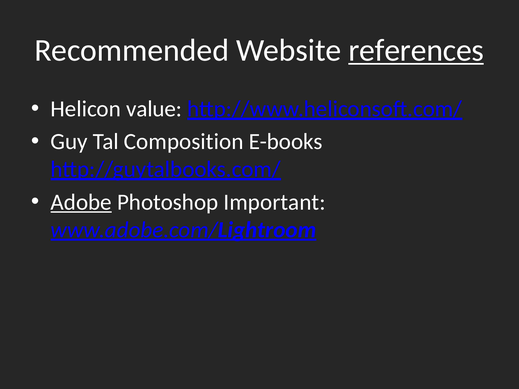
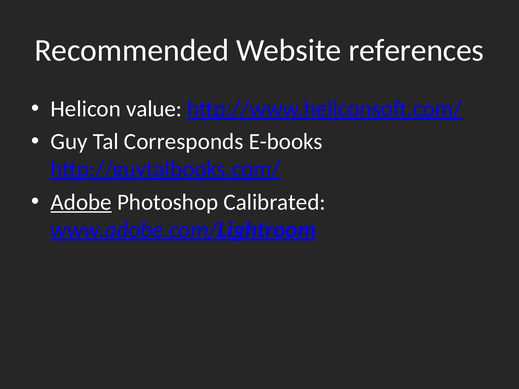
references underline: present -> none (416, 50)
Composition: Composition -> Corresponds (184, 142)
Important: Important -> Calibrated (275, 202)
